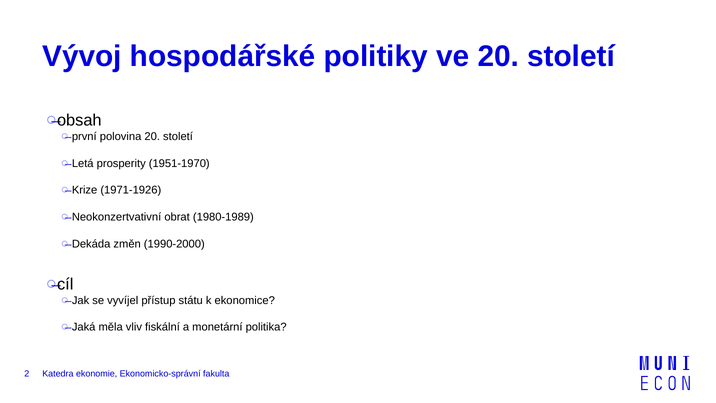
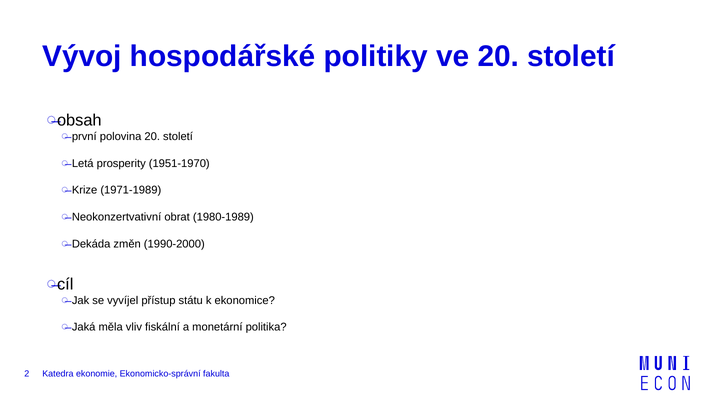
1971-1926: 1971-1926 -> 1971-1989 (131, 190)
